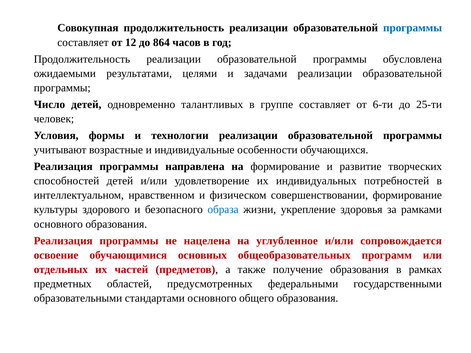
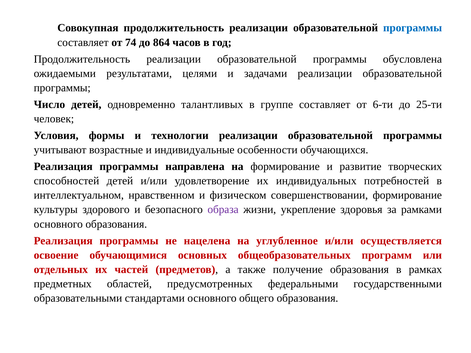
12: 12 -> 74 (131, 42)
образа colour: blue -> purple (223, 210)
сопровождается: сопровождается -> осуществляется (401, 241)
